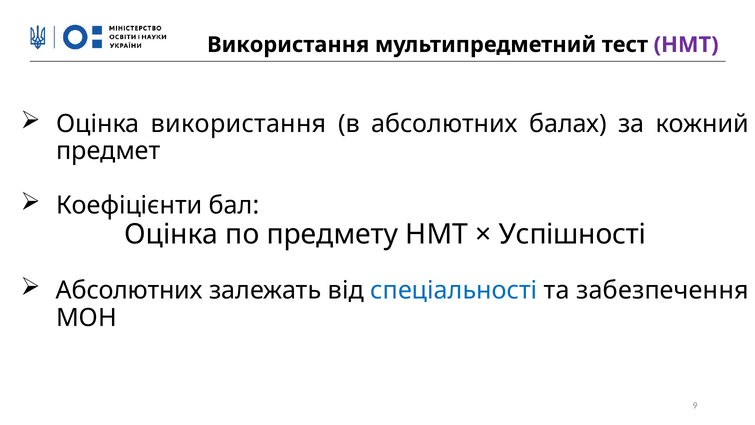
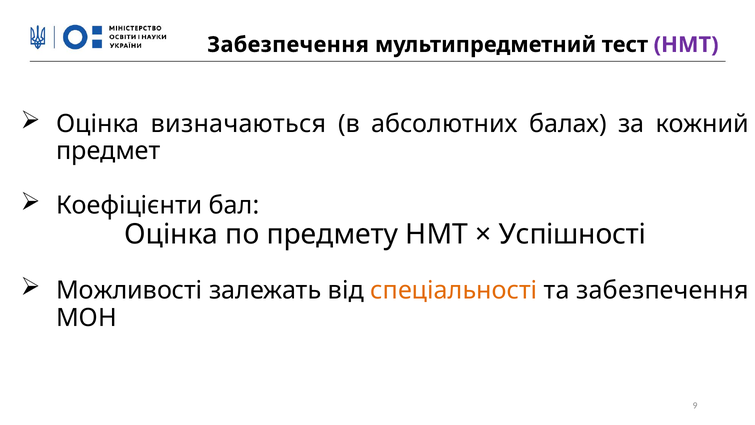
Використання: Використання -> Забезпечення (288, 45)
Оцінка використання: використання -> визначаються (239, 124)
Абсолютних: Абсолютних -> Можливості (129, 290)
спеціальності colour: blue -> orange (454, 290)
